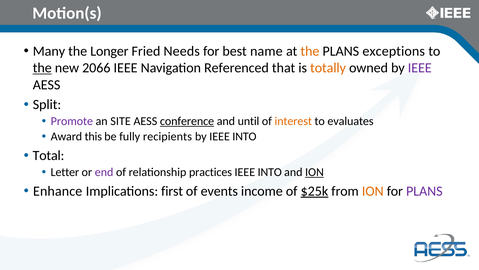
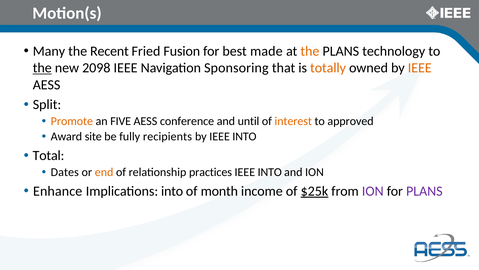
Longer: Longer -> Recent (109, 51)
Needs: Needs -> Fusion (182, 51)
name: name -> made (266, 51)
exceptions: exceptions -> technology (394, 51)
2066: 2066 -> 2098 (96, 68)
Referenced: Referenced -> Sponsoring (236, 68)
IEEE colour: purple -> orange (420, 68)
Promote colour: purple -> orange (72, 121)
SITE: SITE -> FIVE (121, 121)
conference underline: present -> none (187, 121)
evaluates: evaluates -> approved (351, 121)
this: this -> site (93, 136)
Letter: Letter -> Dates (65, 172)
end colour: purple -> orange (104, 172)
ION underline: present -> none (314, 172)
Implications first: first -> into (172, 191)
events: events -> month (219, 191)
ION colour: orange -> purple (373, 191)
